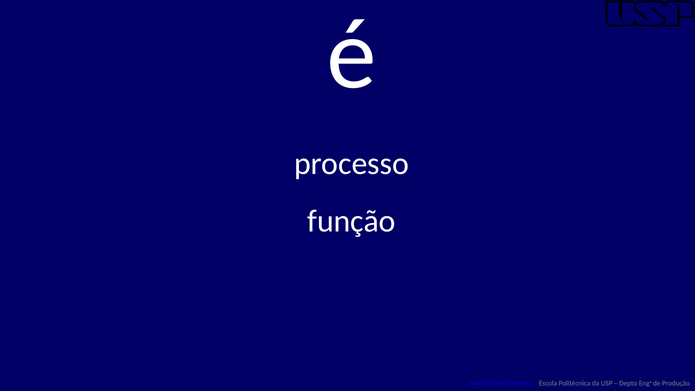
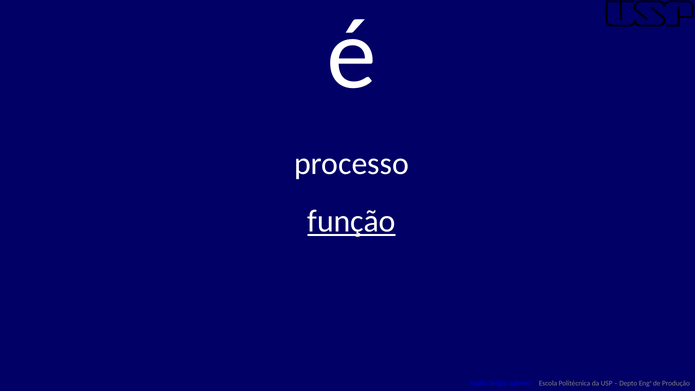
função underline: none -> present (352, 221)
